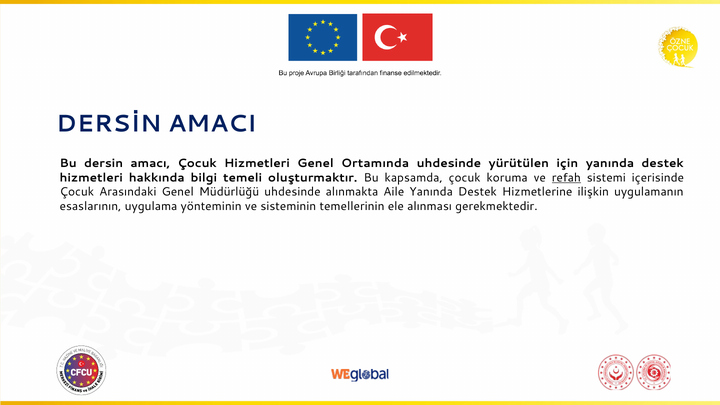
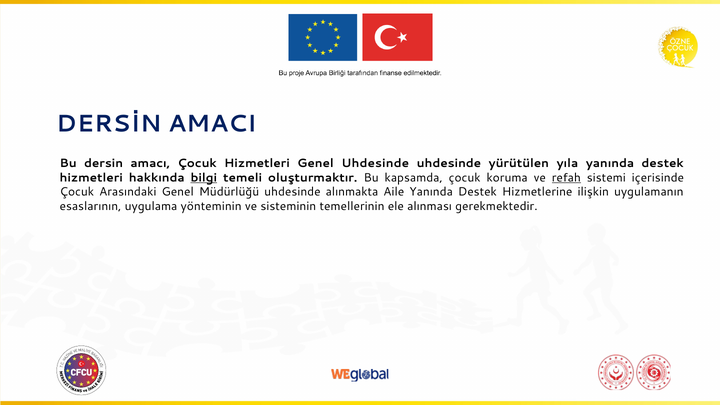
Genel Ortamında: Ortamında -> Uhdesinde (375, 163)
için: için -> yıla (567, 163)
bilgi underline: none -> present (204, 178)
